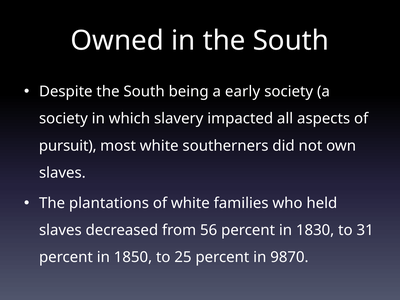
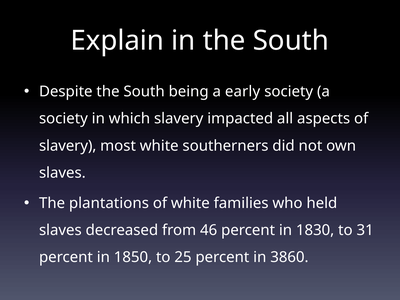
Owned: Owned -> Explain (117, 41)
pursuit: pursuit -> slavery (68, 146)
56: 56 -> 46 (209, 230)
9870: 9870 -> 3860 (289, 257)
